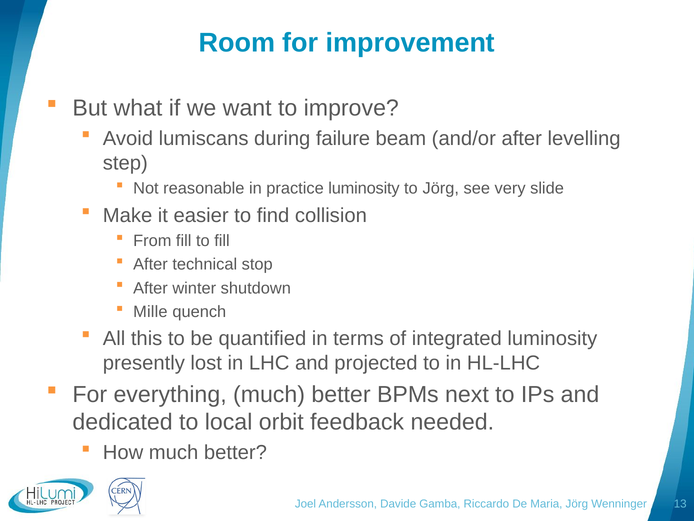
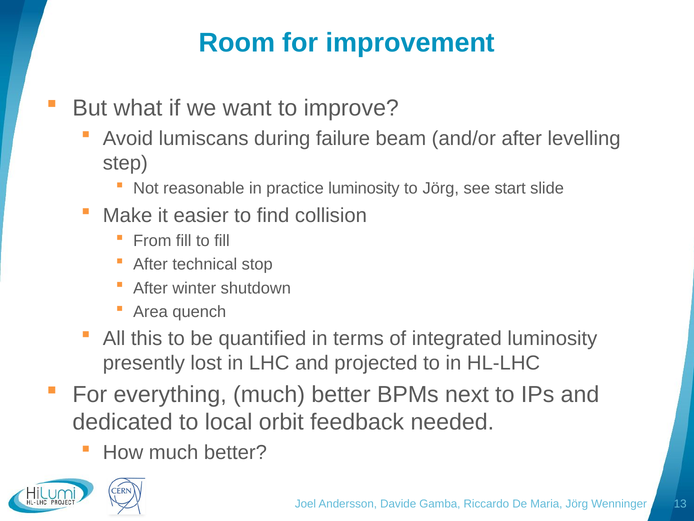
very: very -> start (510, 188)
Mille: Mille -> Area (151, 311)
